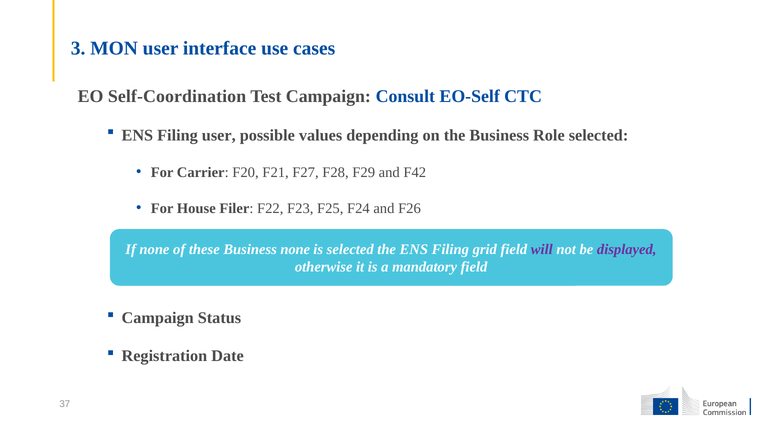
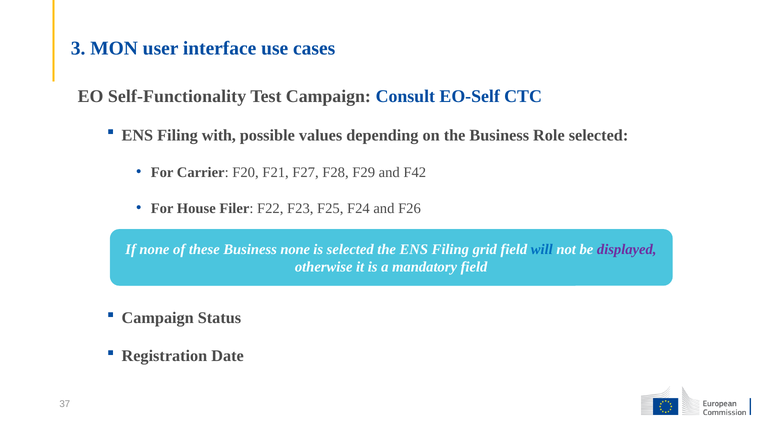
Self-Coordination: Self-Coordination -> Self-Functionality (177, 96)
Filing user: user -> with (219, 135)
will colour: purple -> blue (542, 250)
